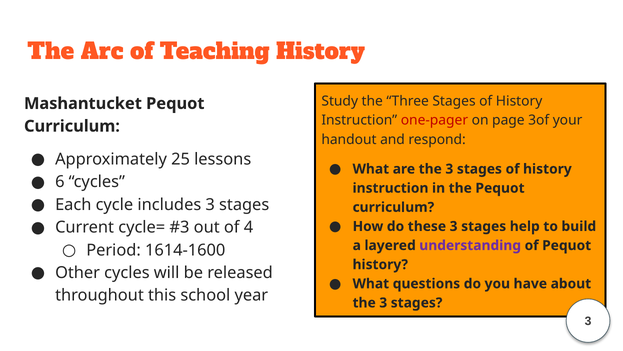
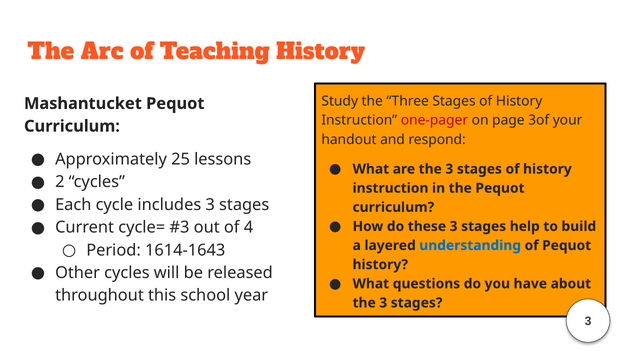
6: 6 -> 2 (60, 182)
1614-1600: 1614-1600 -> 1614-1643 (185, 250)
understanding colour: purple -> blue (470, 245)
